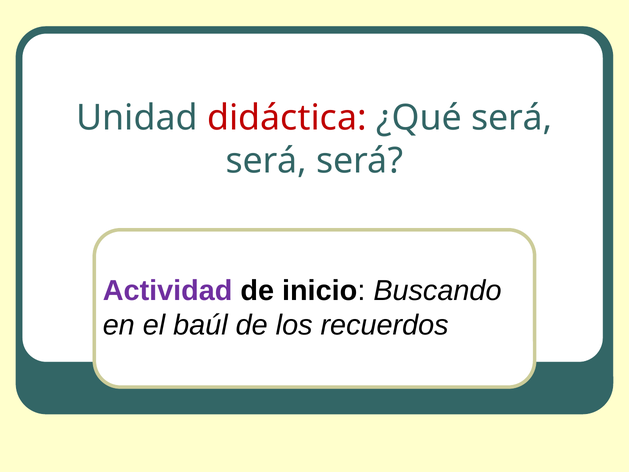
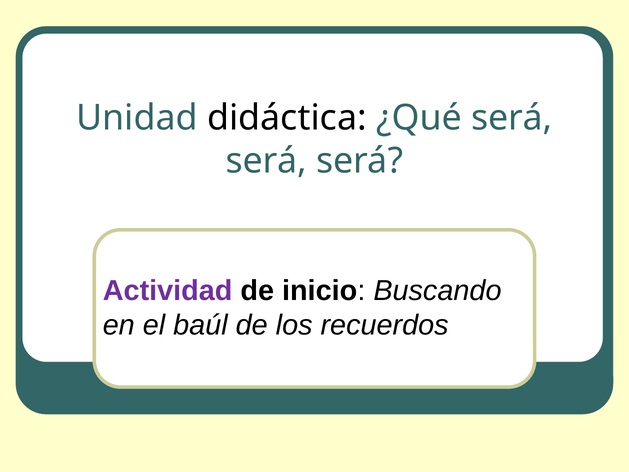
didáctica colour: red -> black (287, 118)
